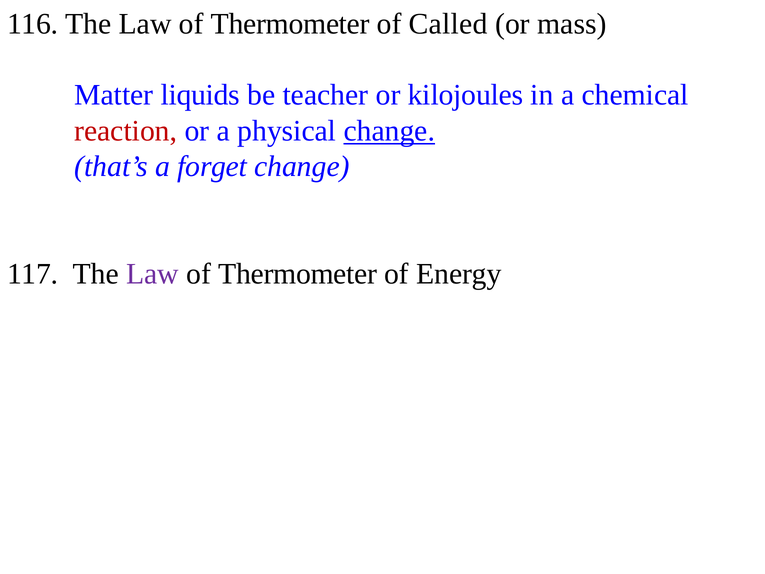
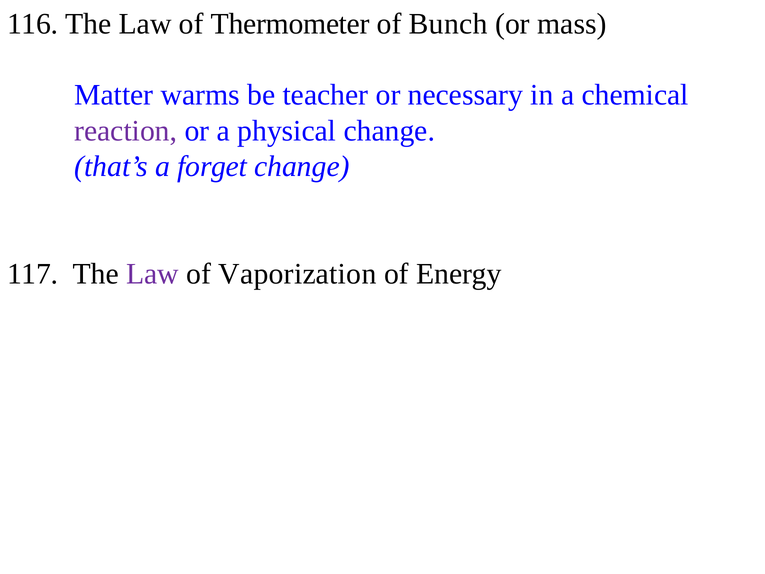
Called: Called -> Bunch (448, 24)
liquids: liquids -> warms (200, 95)
kilojoules: kilojoules -> necessary (465, 95)
reaction colour: red -> purple (126, 131)
change underline: present -> none (389, 131)
Thermometer: Thermometer -> Vaporization (297, 274)
